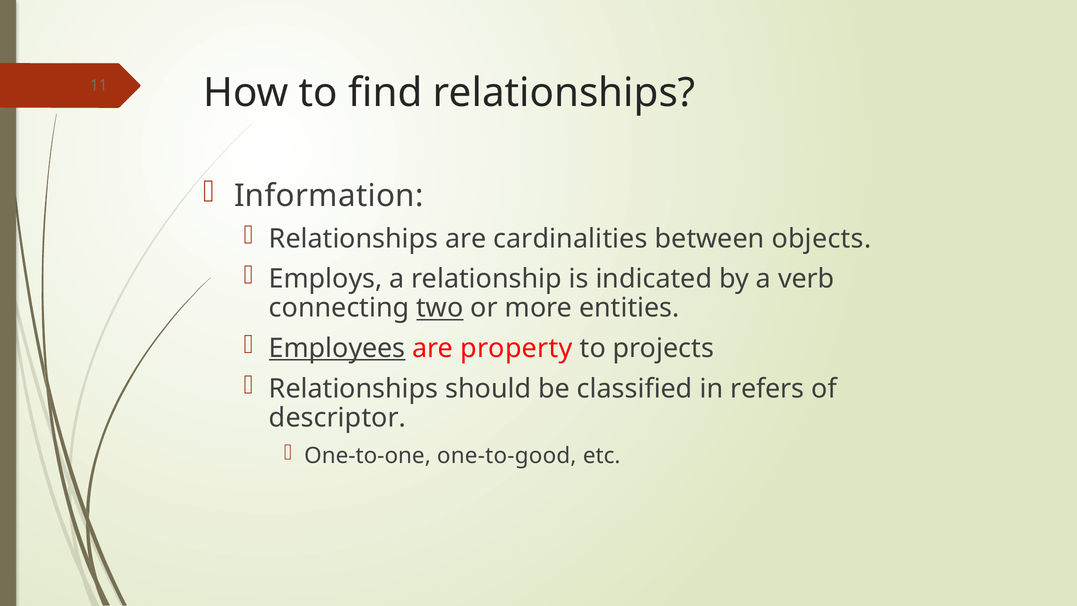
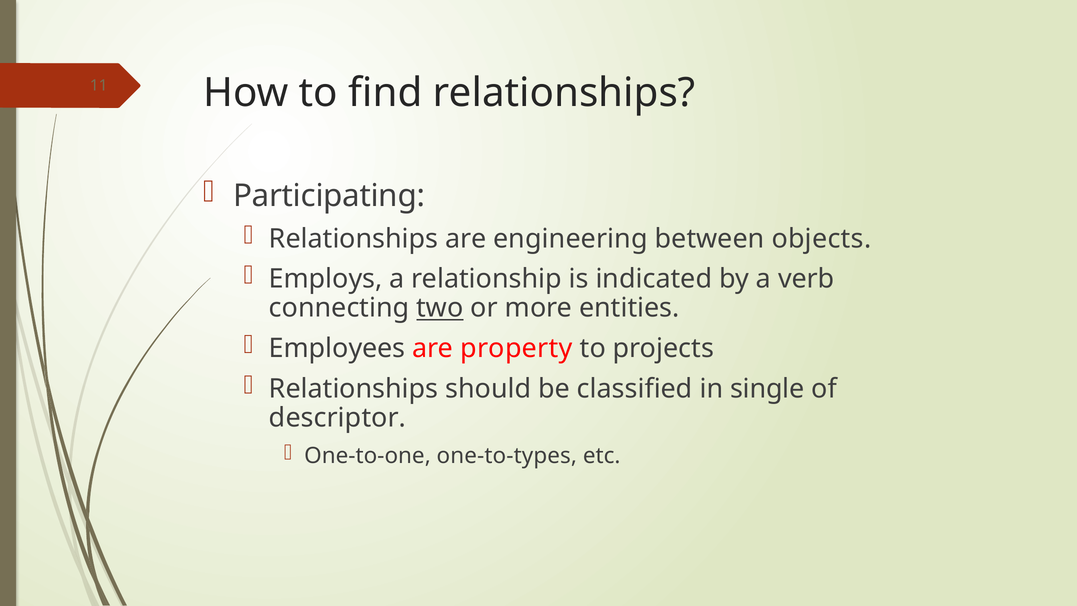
Information: Information -> Participating (329, 196)
cardinalities: cardinalities -> engineering (570, 239)
Employees underline: present -> none (337, 348)
refers: refers -> single (767, 389)
one-to-good: one-to-good -> one-to-types (507, 455)
